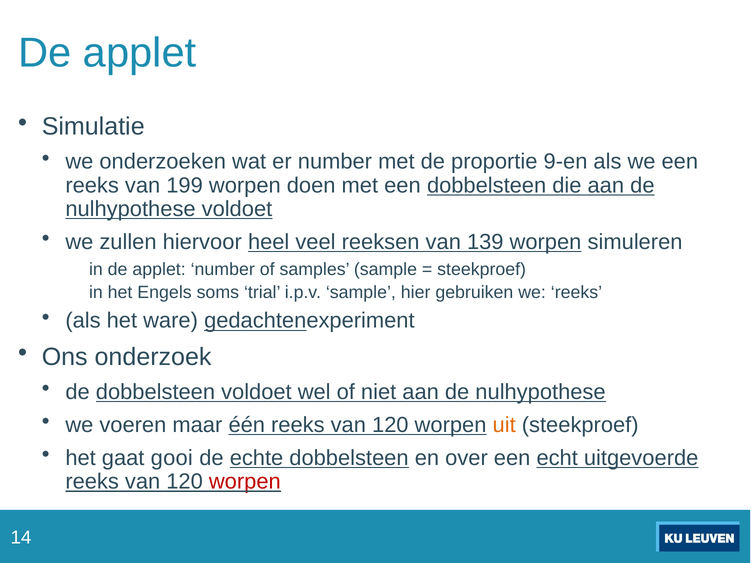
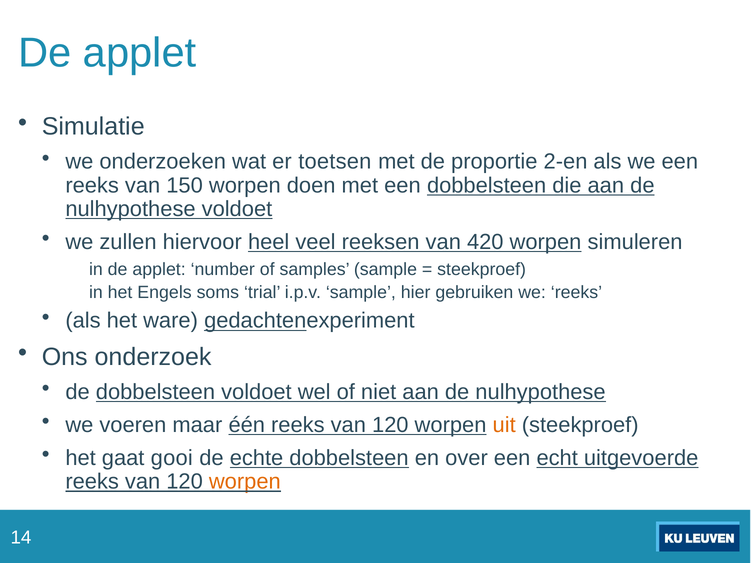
er number: number -> toetsen (335, 162)
9-en: 9-en -> 2-en (566, 162)
199: 199 -> 150 (185, 185)
139: 139 -> 420 (485, 242)
worpen colour: red -> orange (245, 482)
